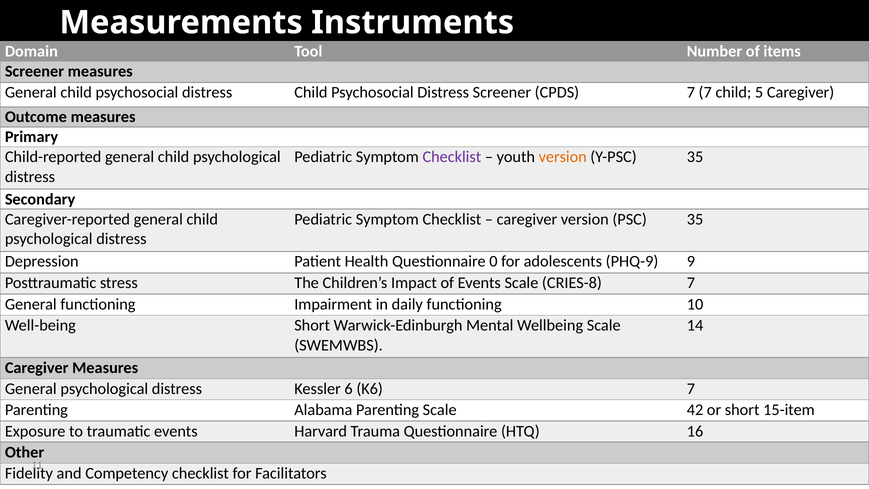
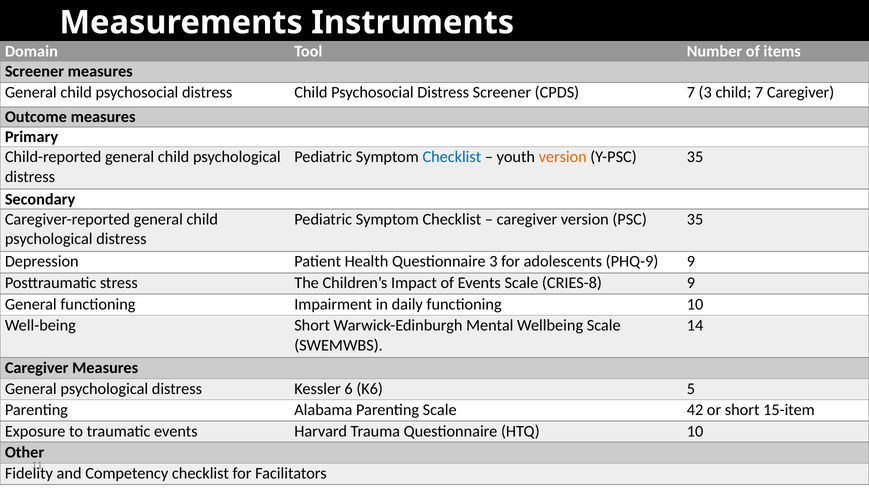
7 7: 7 -> 3 (705, 92)
child 5: 5 -> 7 (759, 92)
Checklist colour: purple -> blue (452, 157)
Questionnaire 0: 0 -> 3 (493, 261)
CRIES-8 7: 7 -> 9 (691, 283)
K6 7: 7 -> 5 (691, 389)
HTQ 16: 16 -> 10 (695, 431)
